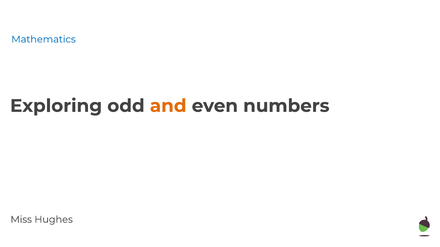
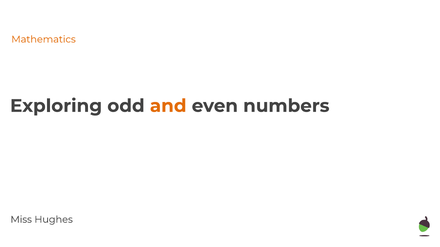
Mathematics colour: blue -> orange (44, 39)
